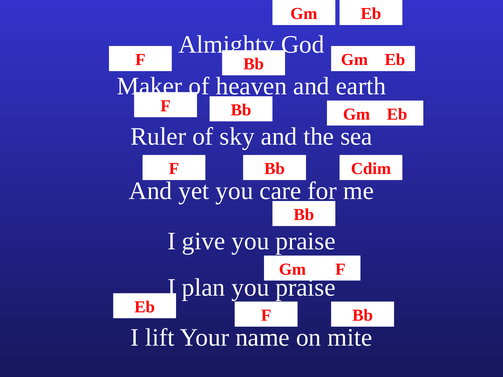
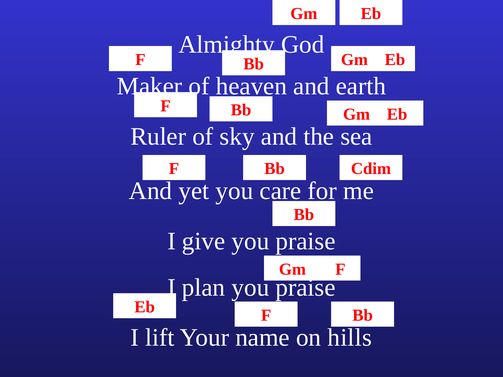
mite: mite -> hills (350, 338)
